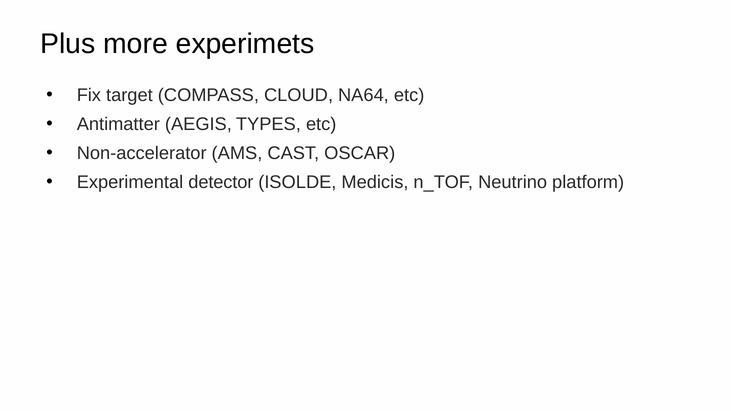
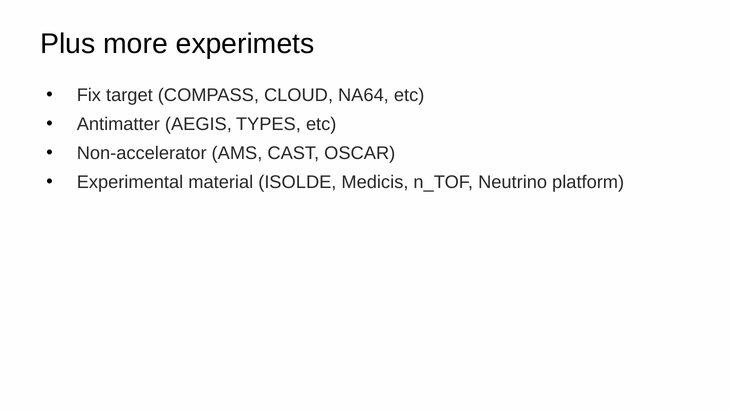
detector: detector -> material (221, 183)
